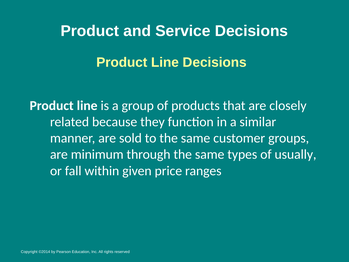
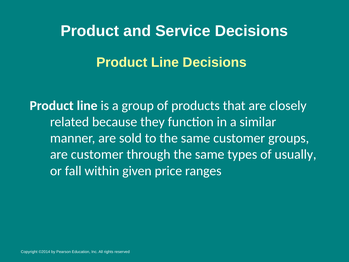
are minimum: minimum -> customer (97, 154)
